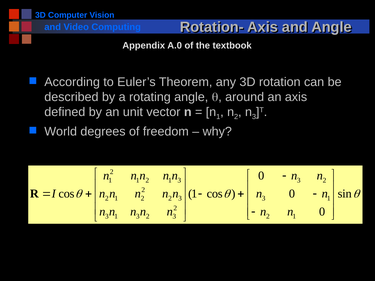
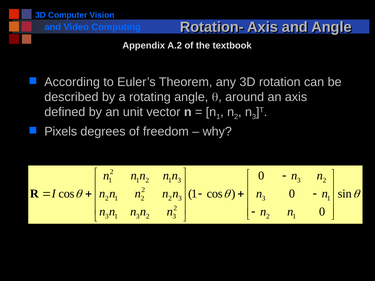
A.0: A.0 -> A.2 (175, 46)
World: World -> Pixels (61, 132)
